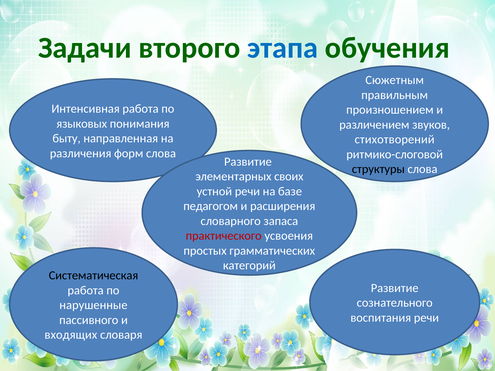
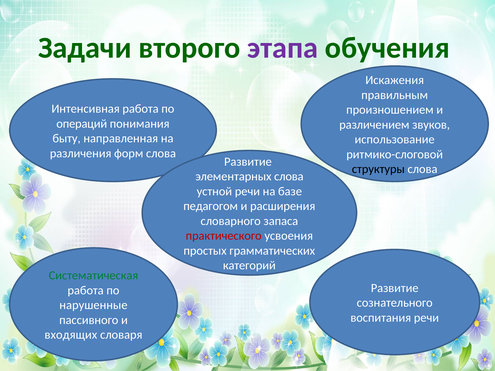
этапа colour: blue -> purple (283, 48)
Сюжетным: Сюжетным -> Искажения (395, 80)
языковых: языковых -> операций (82, 124)
стихотворений: стихотворений -> использование (395, 140)
элементарных своих: своих -> слова (289, 177)
Систематическая colour: black -> green (94, 276)
